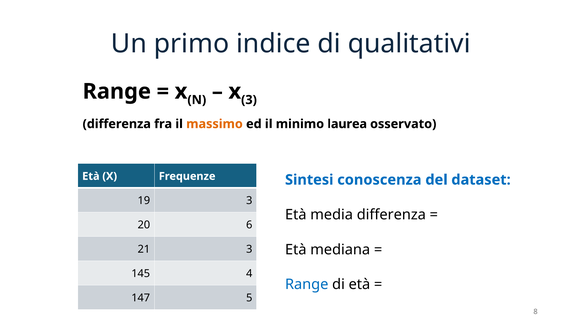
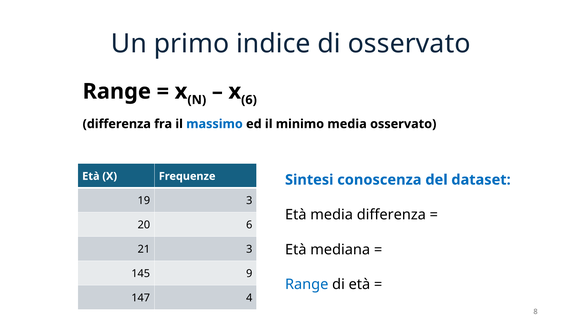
di qualitativi: qualitativi -> osservato (409, 44)
x 3: 3 -> 6 (249, 100)
massimo colour: orange -> blue (214, 124)
minimo laurea: laurea -> media (347, 124)
4: 4 -> 9 (249, 274)
5: 5 -> 4 (249, 298)
